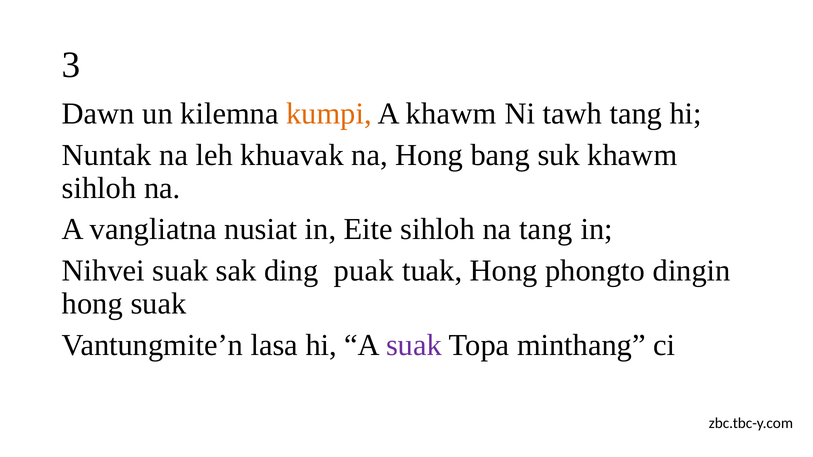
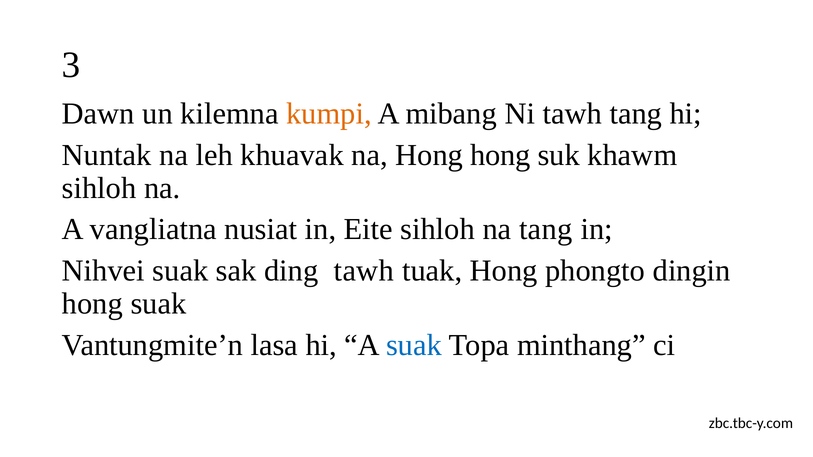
A khawm: khawm -> mibang (451, 114)
Hong bang: bang -> hong (500, 155)
ding puak: puak -> tawh (364, 271)
suak colour: purple -> blue (414, 345)
